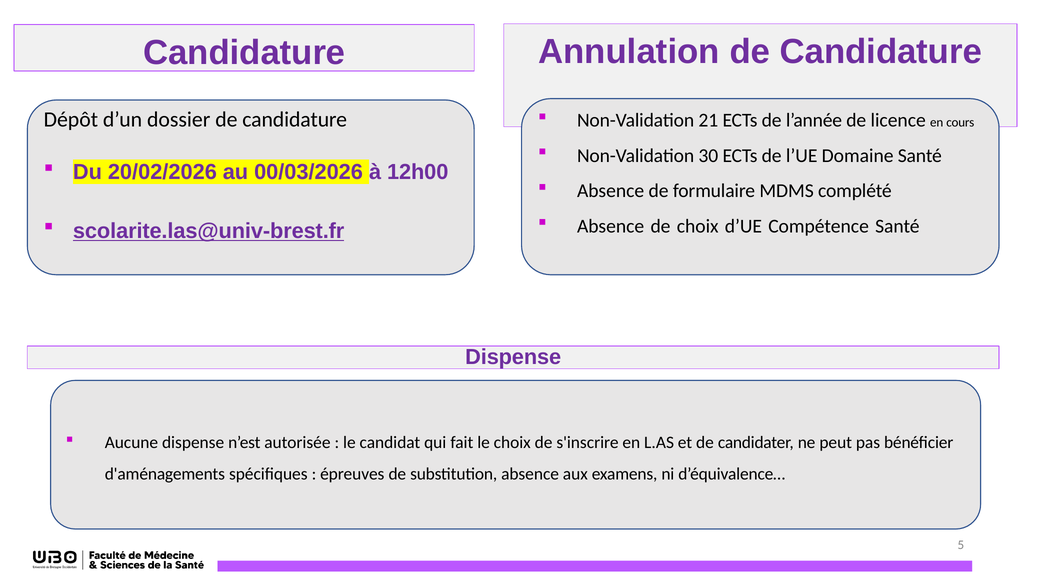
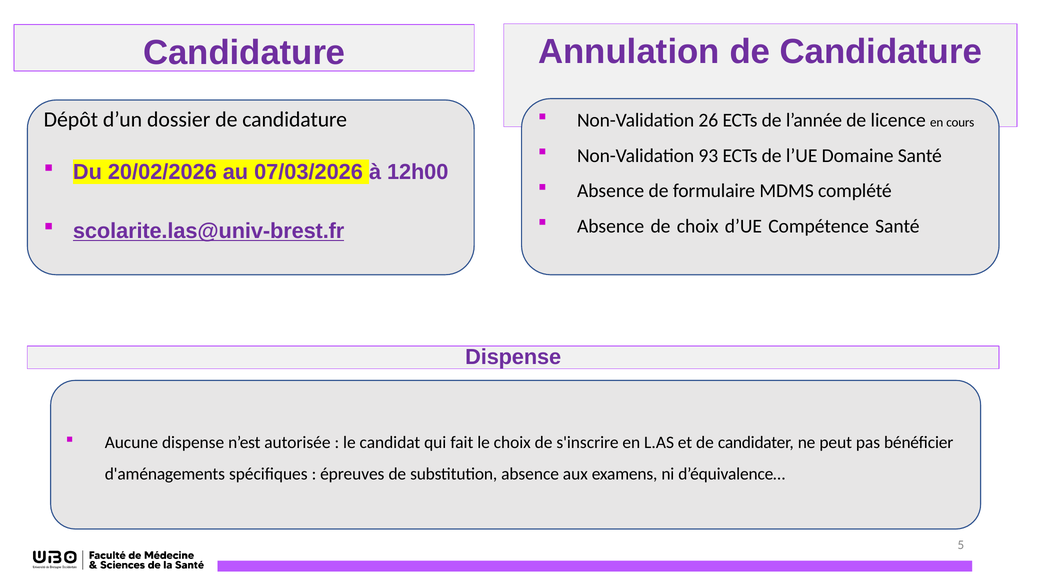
21: 21 -> 26 (708, 120)
30: 30 -> 93 (708, 155)
00/03/2026: 00/03/2026 -> 07/03/2026 (309, 172)
